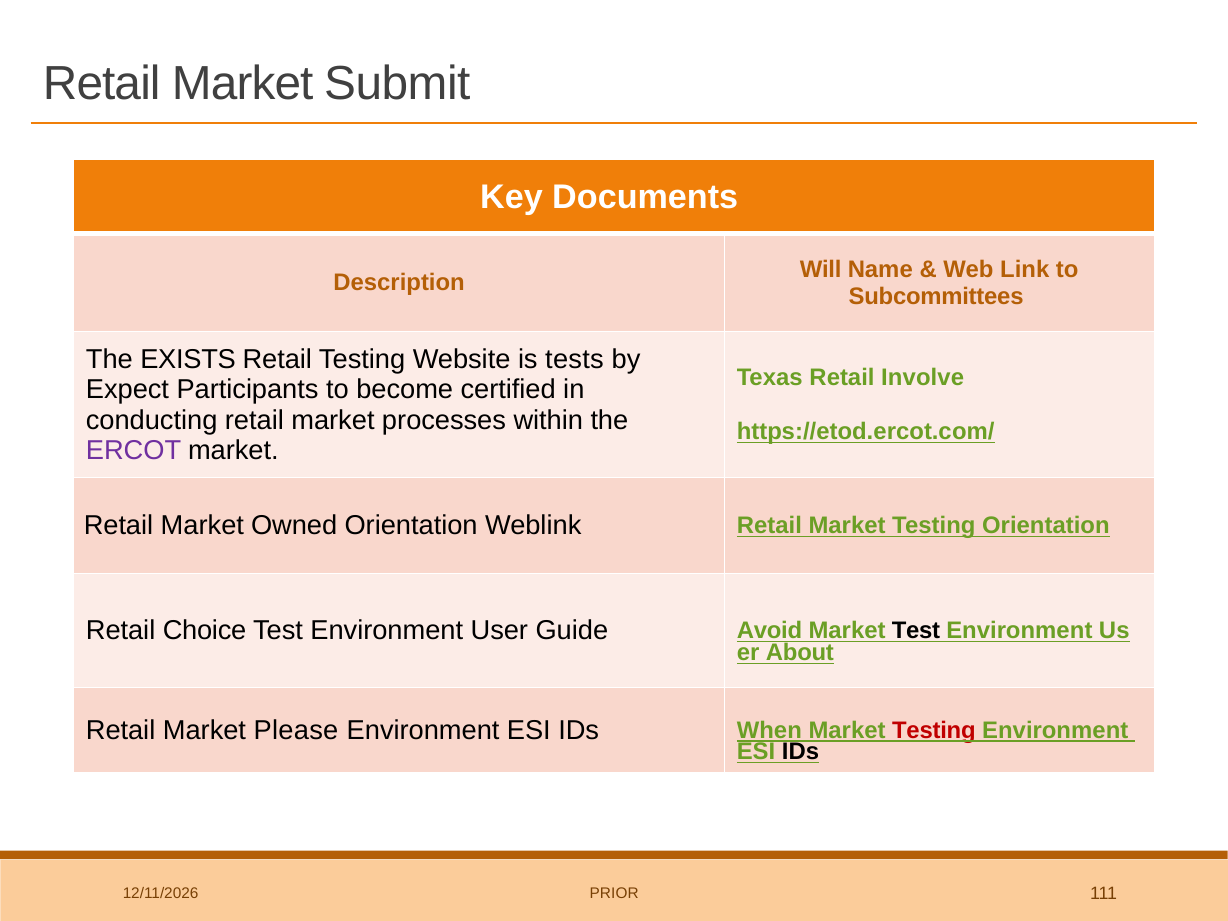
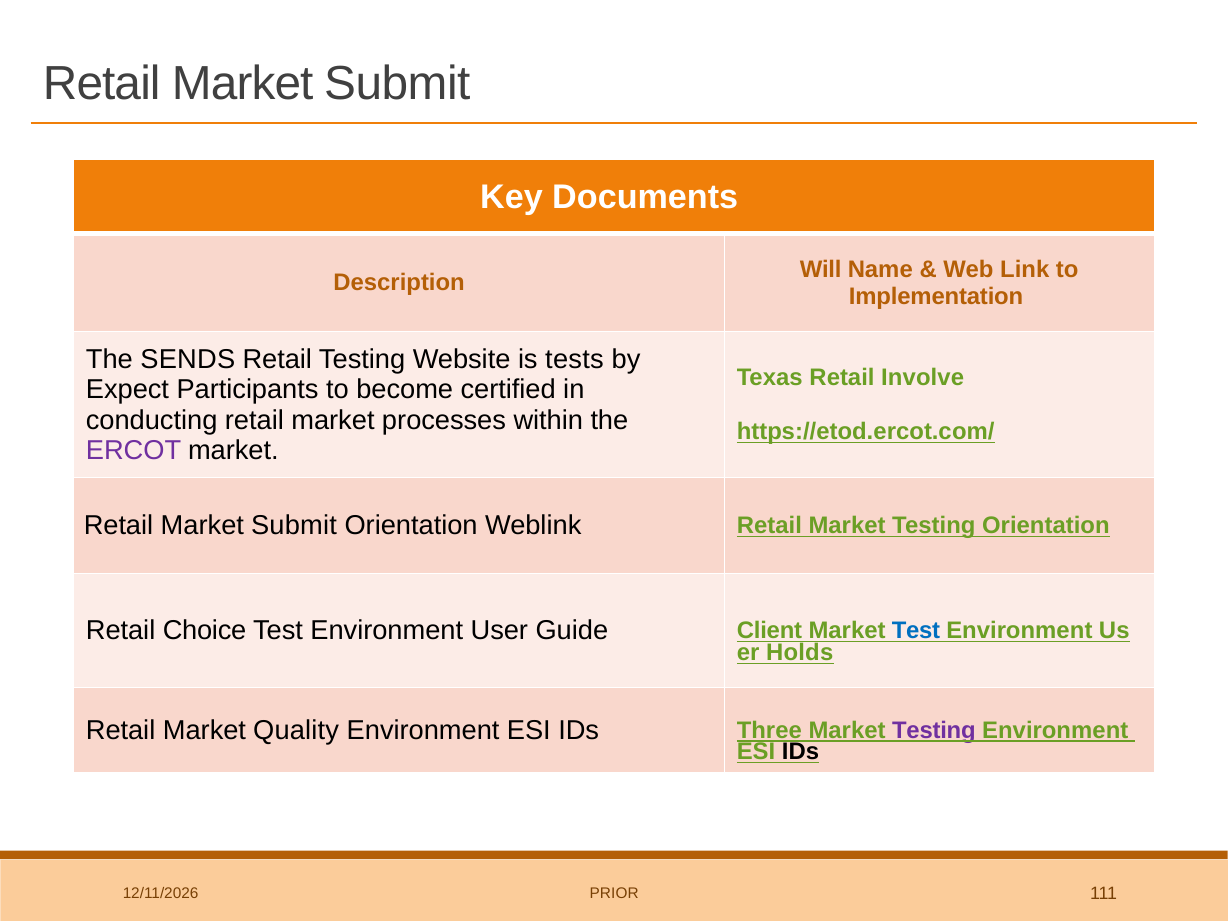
Subcommittees: Subcommittees -> Implementation (936, 296)
EXISTS: EXISTS -> SENDS (188, 359)
Owned: Owned -> Submit (294, 526)
Avoid: Avoid -> Client (769, 631)
Test colour: black -> blue (916, 631)
About: About -> Holds (800, 653)
Please: Please -> Quality (296, 730)
When: When -> Three (769, 730)
Testing colour: red -> purple (934, 730)
